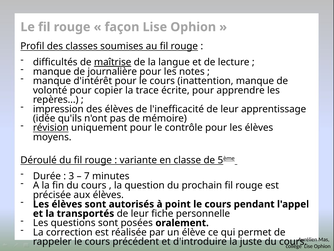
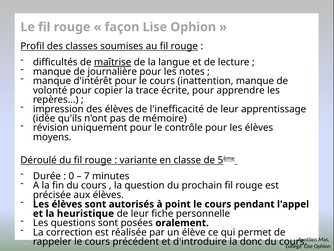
révision underline: present -> none (51, 128)
3: 3 -> 0 (71, 176)
transportés: transportés -> heuristique (85, 213)
juste: juste -> donc (251, 241)
